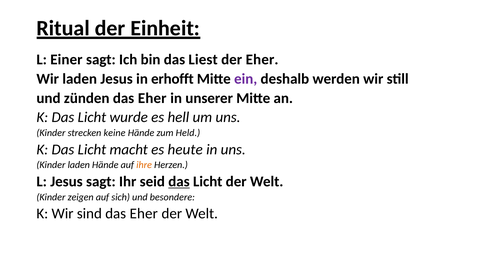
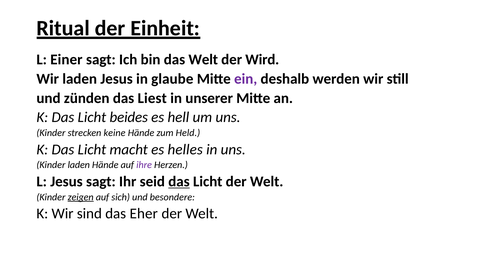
das Liest: Liest -> Welt (203, 59)
der Eher: Eher -> Wird (262, 59)
erhofft: erhofft -> glaube (172, 79)
zünden das Eher: Eher -> Liest (152, 98)
wurde: wurde -> beides (129, 117)
heute: heute -> helles (185, 149)
ihre colour: orange -> purple (144, 165)
zeigen underline: none -> present (81, 197)
